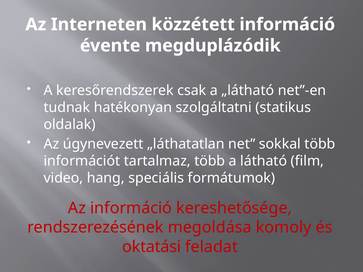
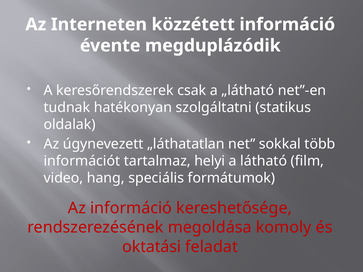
tartalmaz több: több -> helyi (210, 161)
